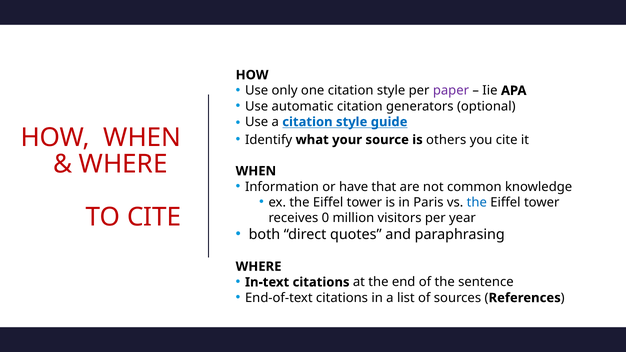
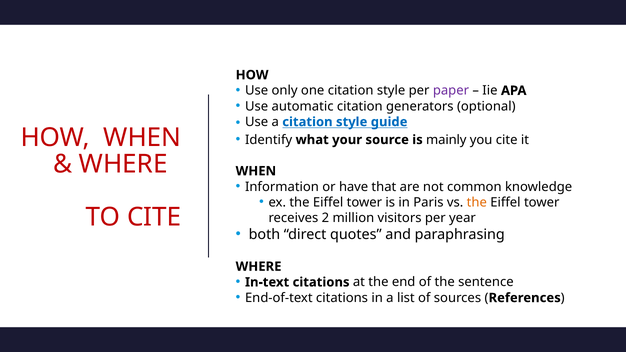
others: others -> mainly (446, 140)
the colour: blue -> orange (477, 202)
0: 0 -> 2 (325, 218)
